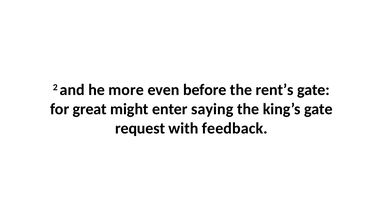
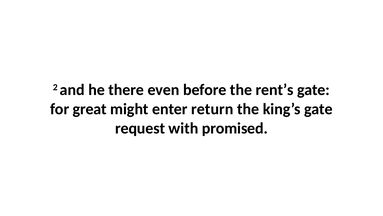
more: more -> there (126, 90)
saying: saying -> return (212, 109)
feedback: feedback -> promised (235, 128)
